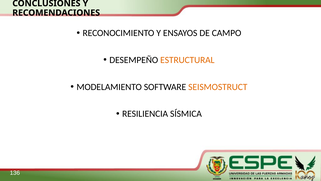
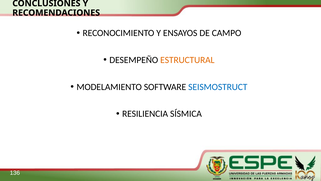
SEISMOSTRUCT colour: orange -> blue (218, 87)
